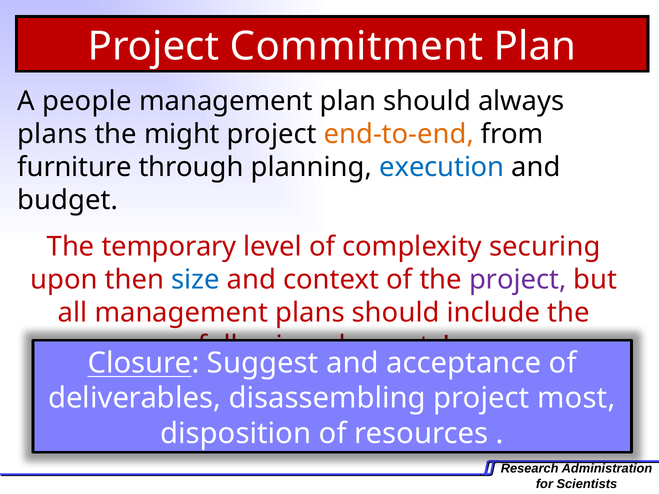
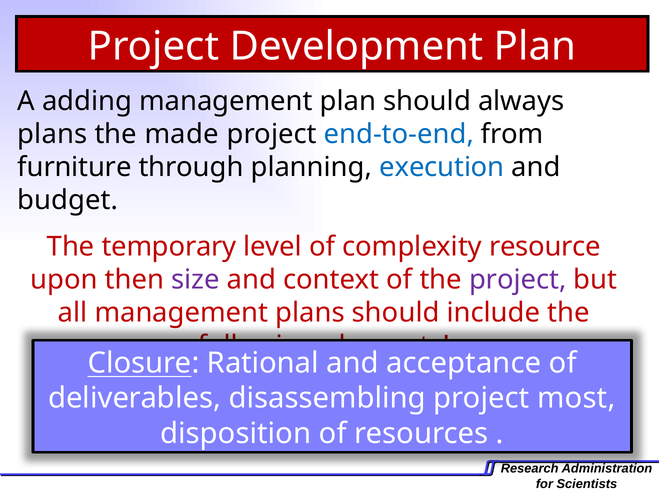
Commitment: Commitment -> Development (357, 47)
people: people -> adding (87, 101)
might: might -> made (182, 134)
end-to-end colour: orange -> blue (399, 134)
securing: securing -> resource (545, 247)
size colour: blue -> purple (196, 280)
Suggest: Suggest -> Rational (263, 363)
